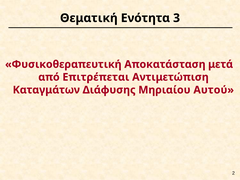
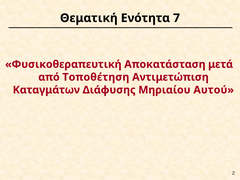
3: 3 -> 7 (177, 18)
Επιτρέπεται: Επιτρέπεται -> Τοποθέτηση (96, 77)
